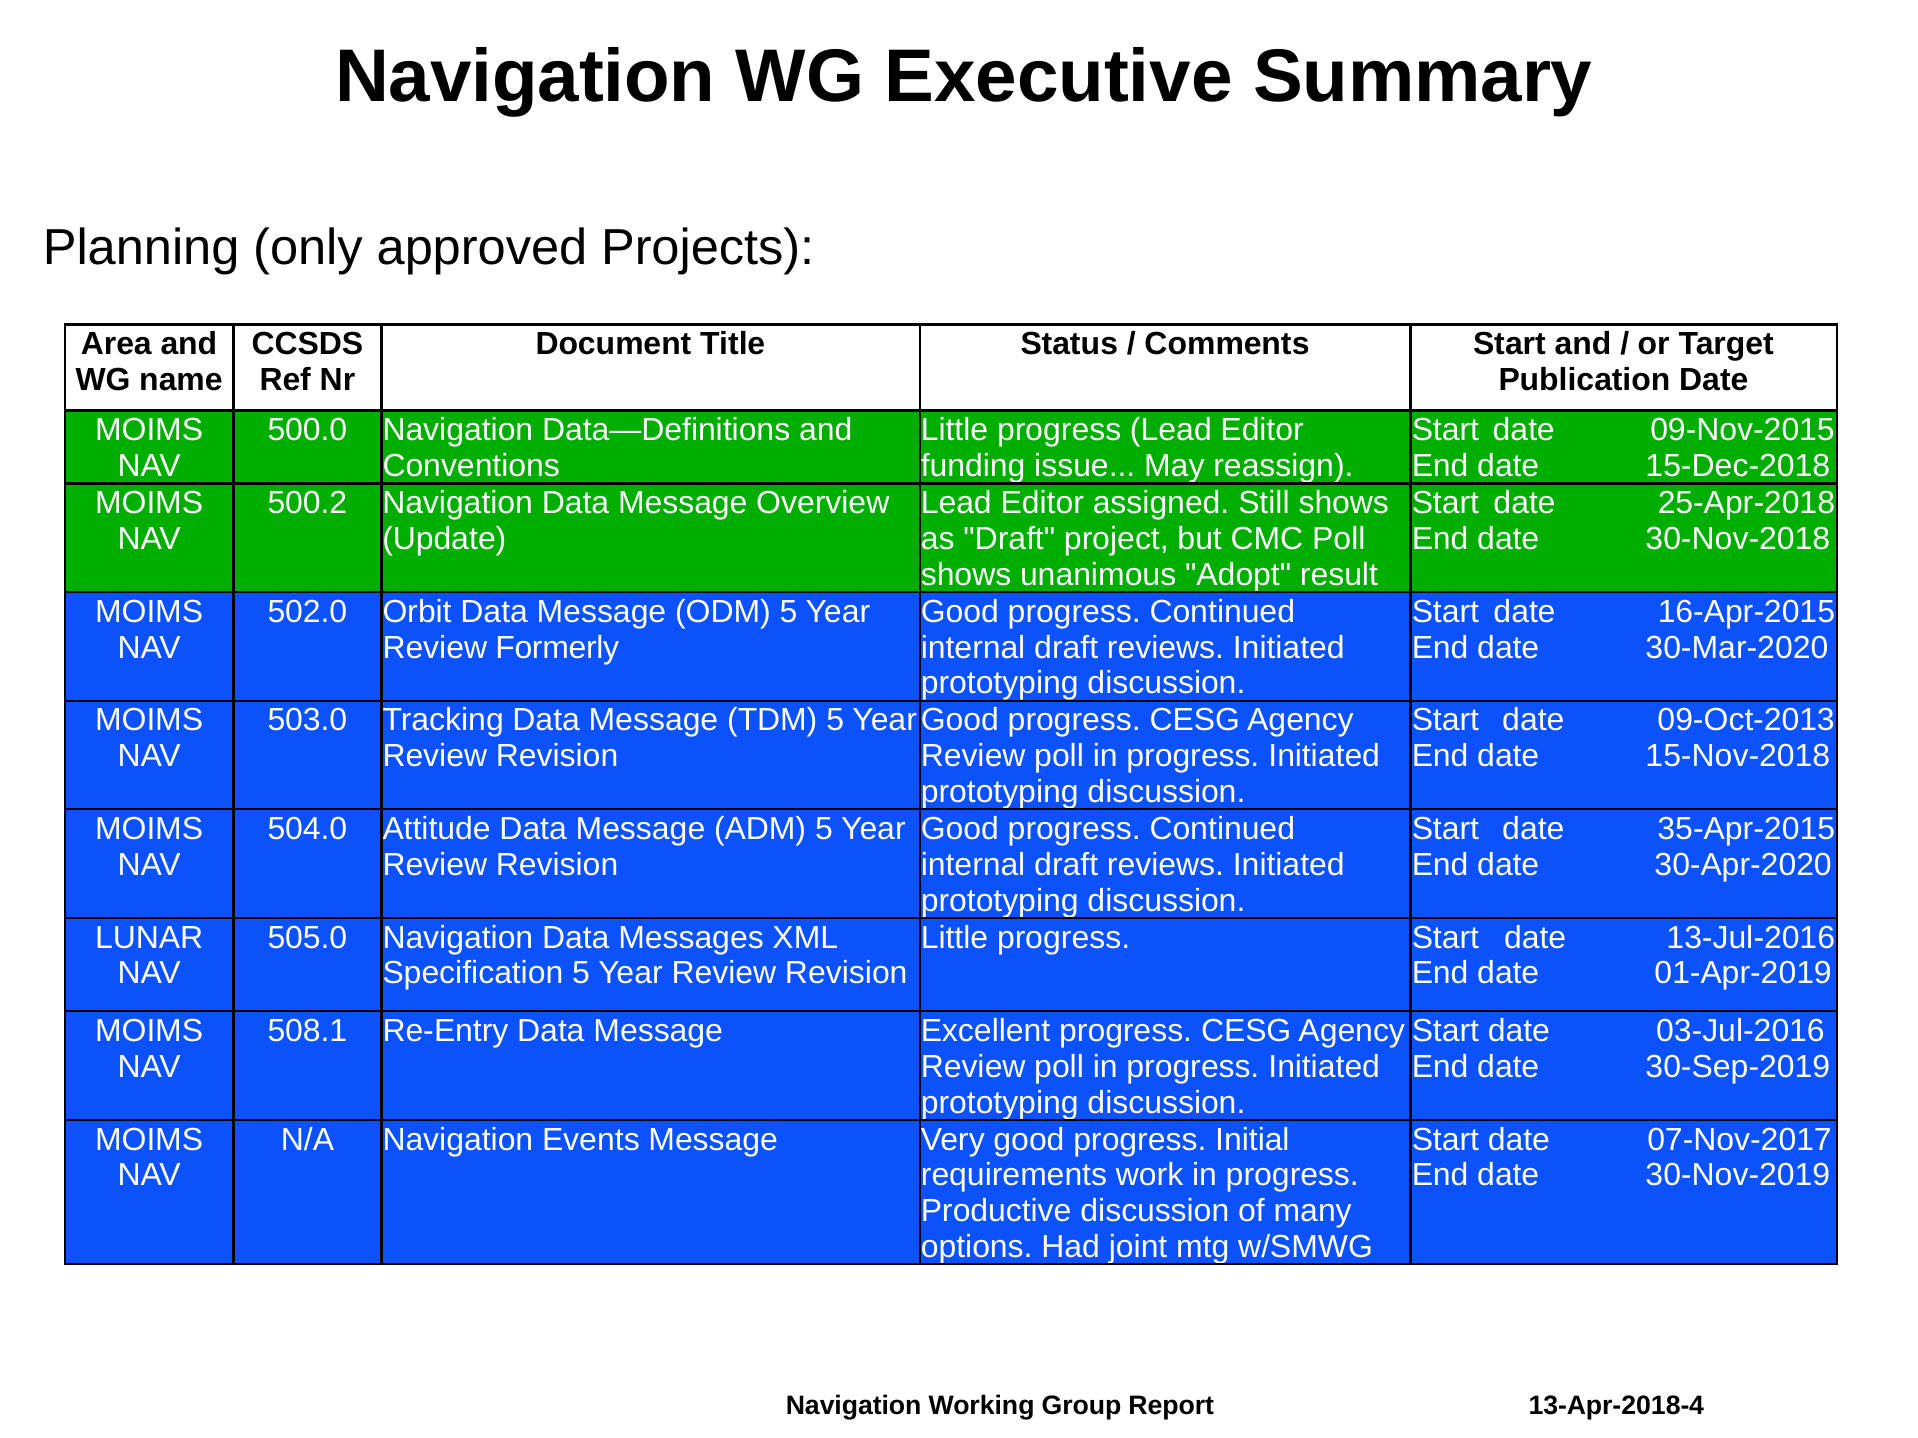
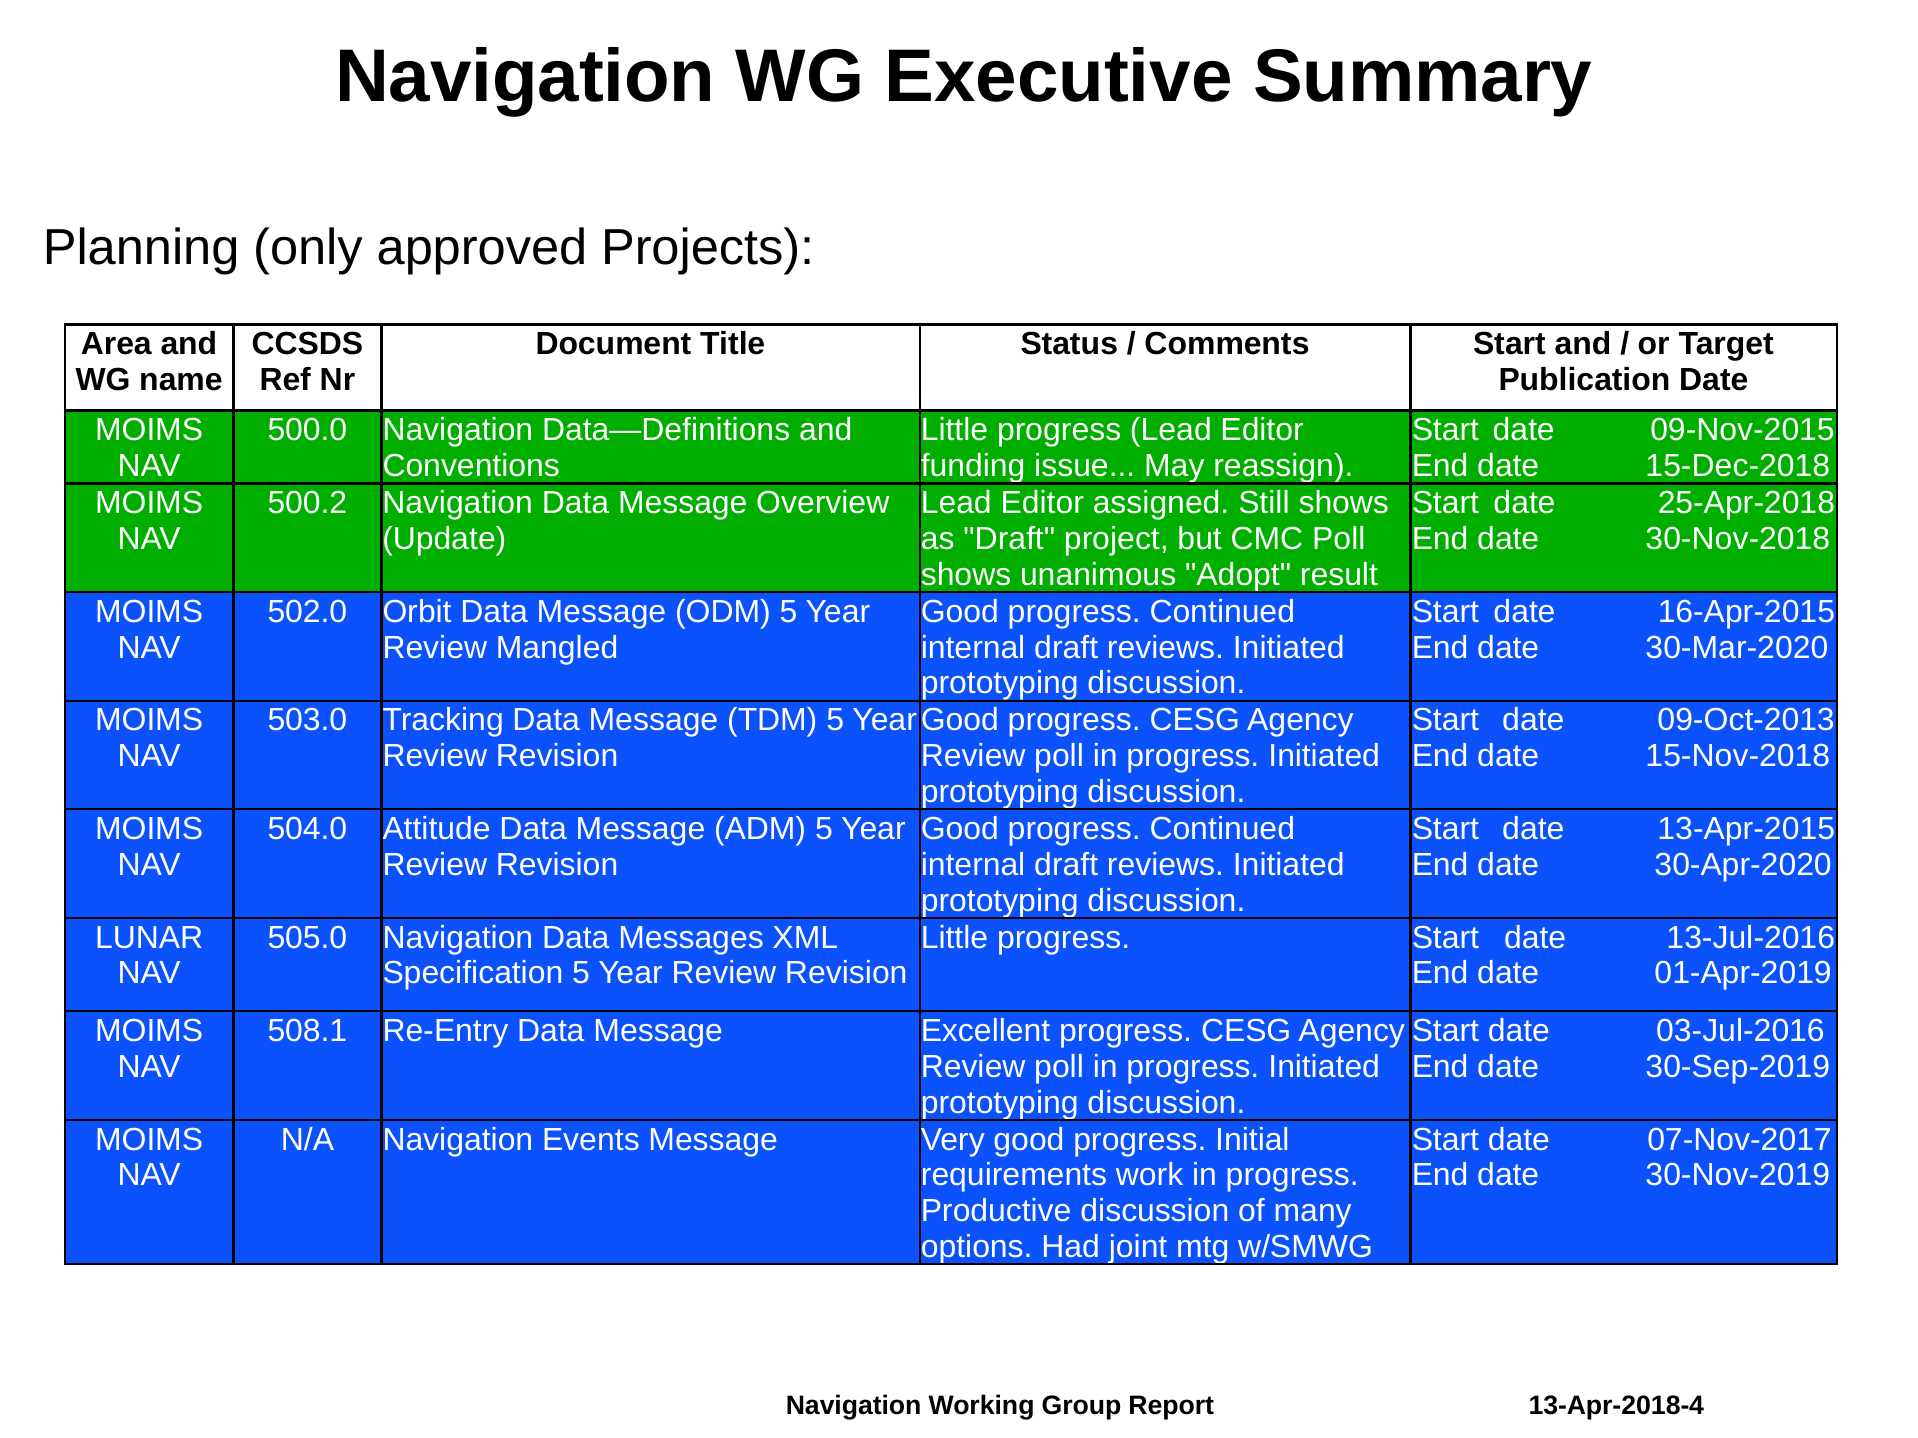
Formerly: Formerly -> Mangled (557, 648)
35-Apr-2015: 35-Apr-2015 -> 13-Apr-2015 (1746, 829)
